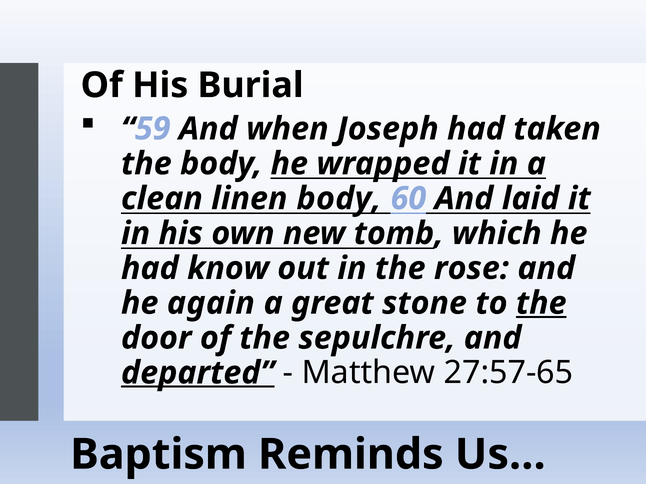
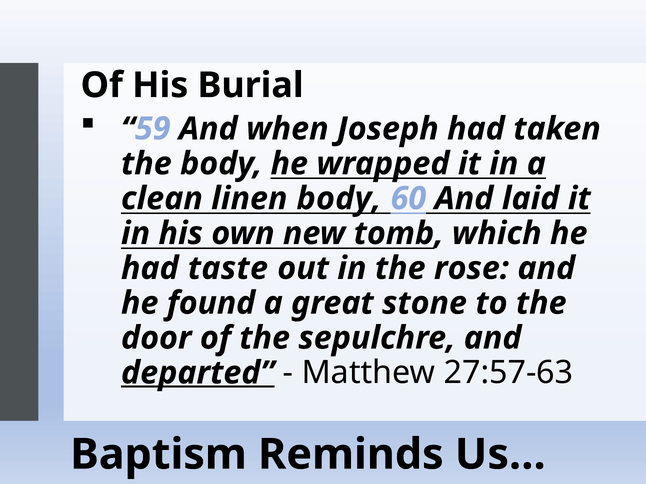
know: know -> taste (228, 269)
again: again -> found (211, 303)
the underline: present -> none (541, 303)
27:57-65: 27:57-65 -> 27:57-63 (509, 373)
